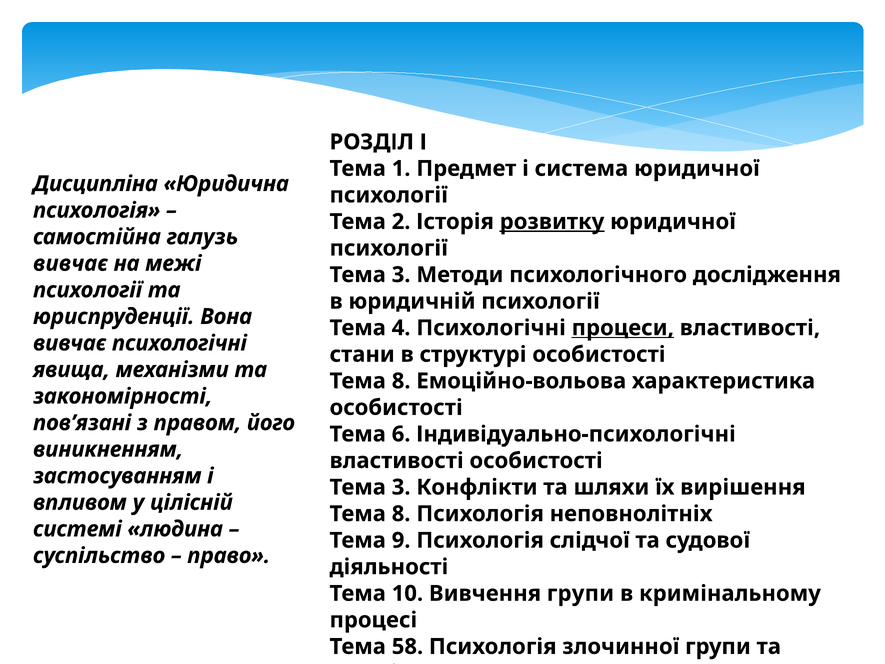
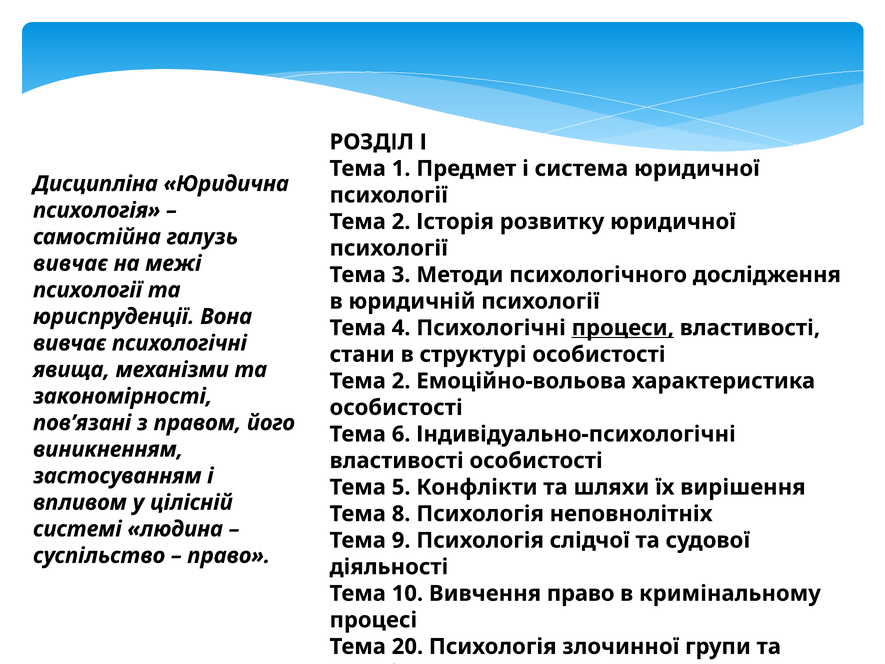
розвитку underline: present -> none (552, 222)
8: 8 -> 2 (401, 381)
3: 3 -> 5 (401, 487)
Вивчення групи: групи -> право (581, 593)
58: 58 -> 20 (407, 646)
